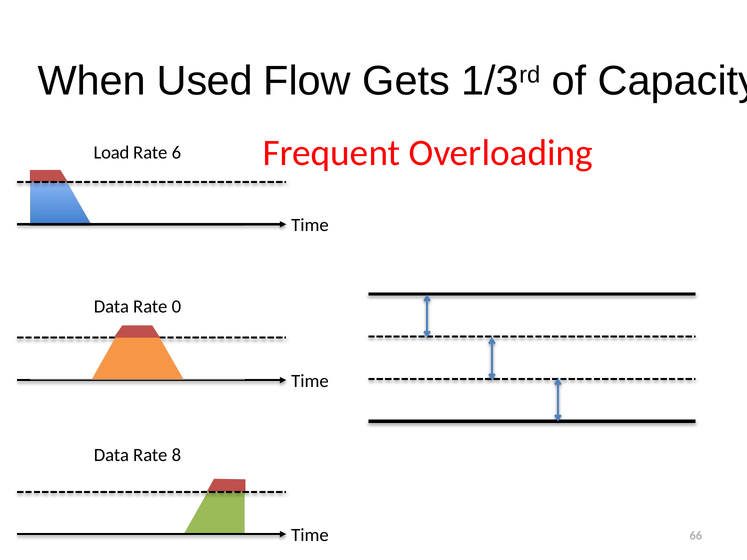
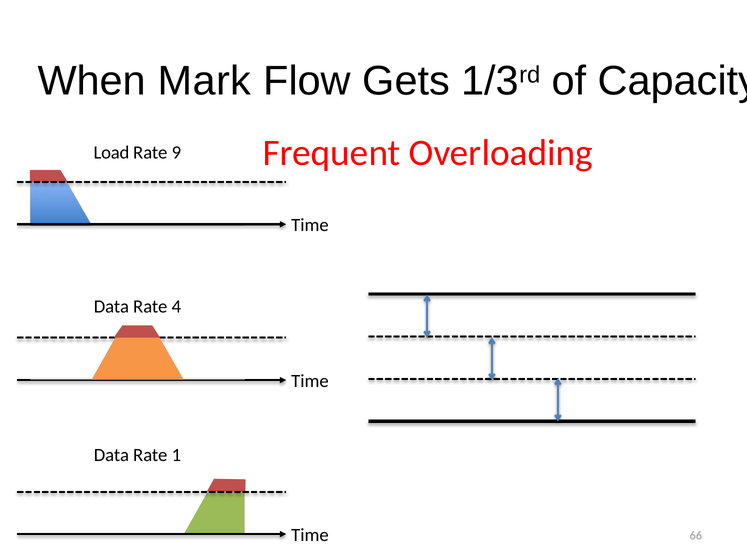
Used: Used -> Mark (204, 81)
6: 6 -> 9 (176, 153)
0: 0 -> 4 (176, 307)
8: 8 -> 1 (176, 456)
